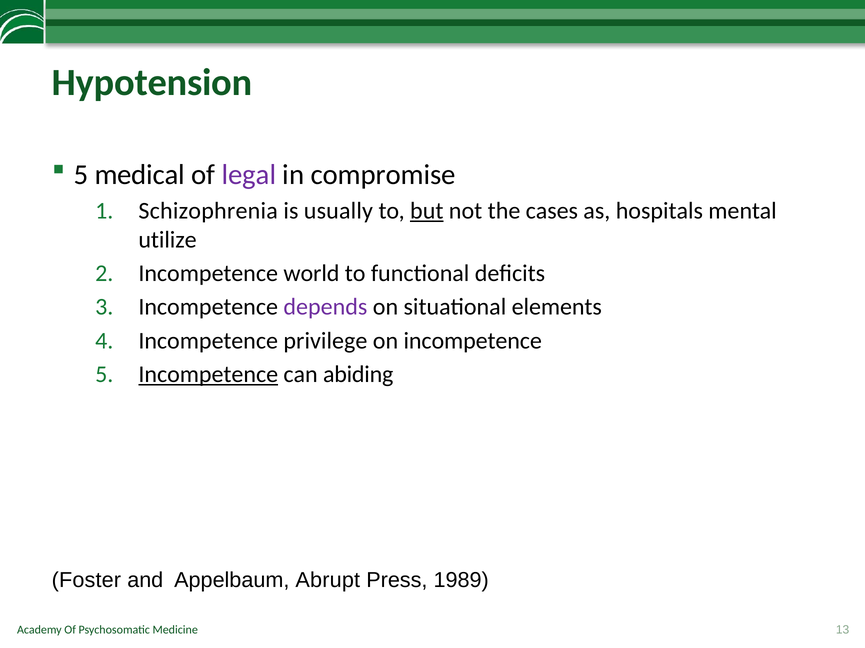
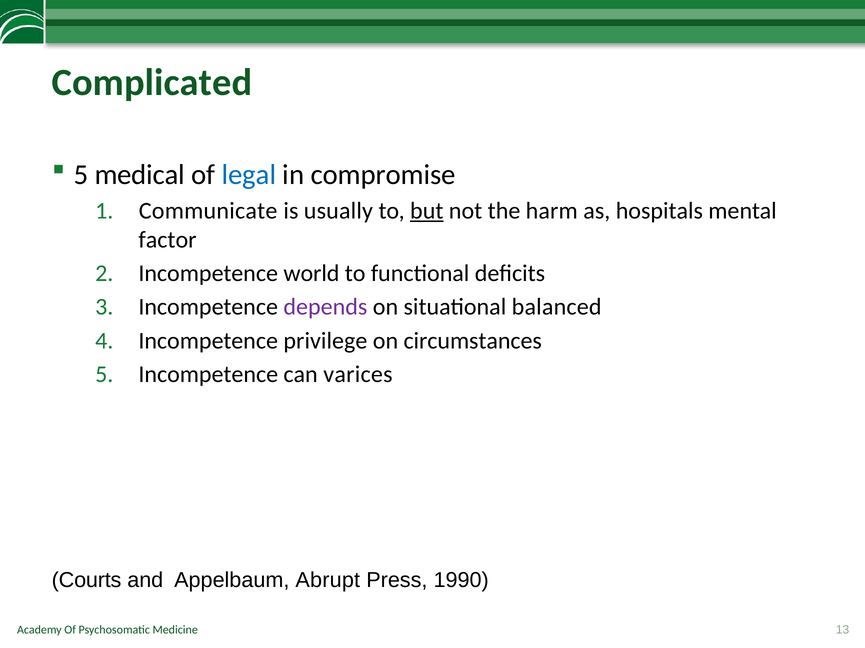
Hypotension: Hypotension -> Complicated (152, 83)
legal colour: purple -> blue (249, 175)
Schizophrenia: Schizophrenia -> Communicate (208, 211)
cases: cases -> harm (552, 211)
utilize: utilize -> factor (168, 240)
elements: elements -> balanced (557, 307)
on incompetence: incompetence -> circumstances (473, 341)
Incompetence underline: present -> none (208, 375)
abiding: abiding -> varices (358, 375)
Foster: Foster -> Courts (87, 581)
1989: 1989 -> 1990 (461, 581)
